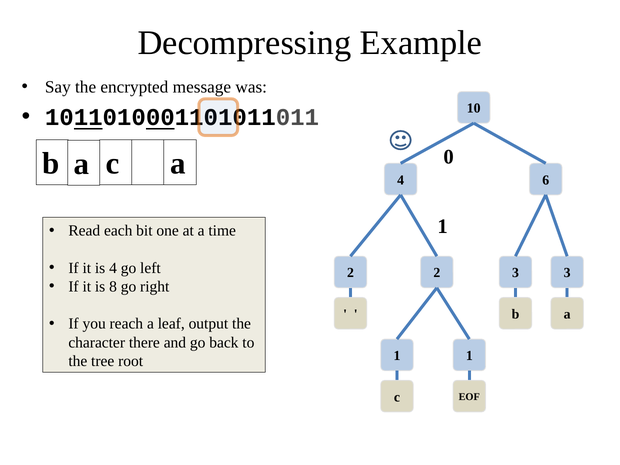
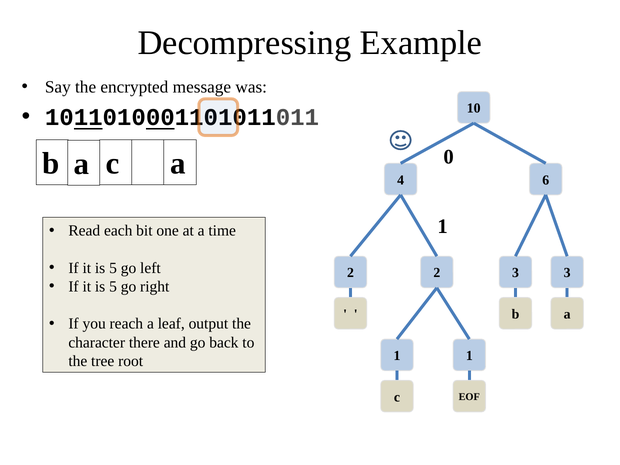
4: 4 -> 5 (113, 268)
8: 8 -> 5 (113, 287)
